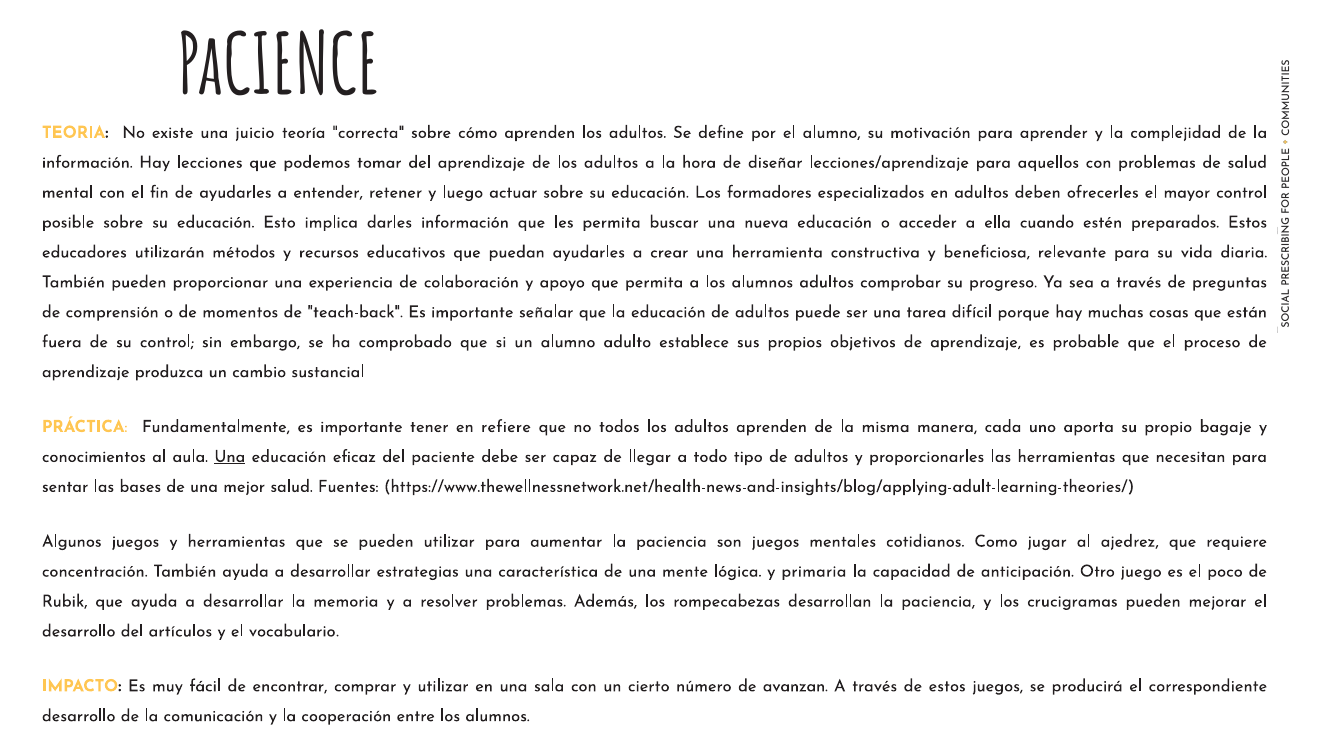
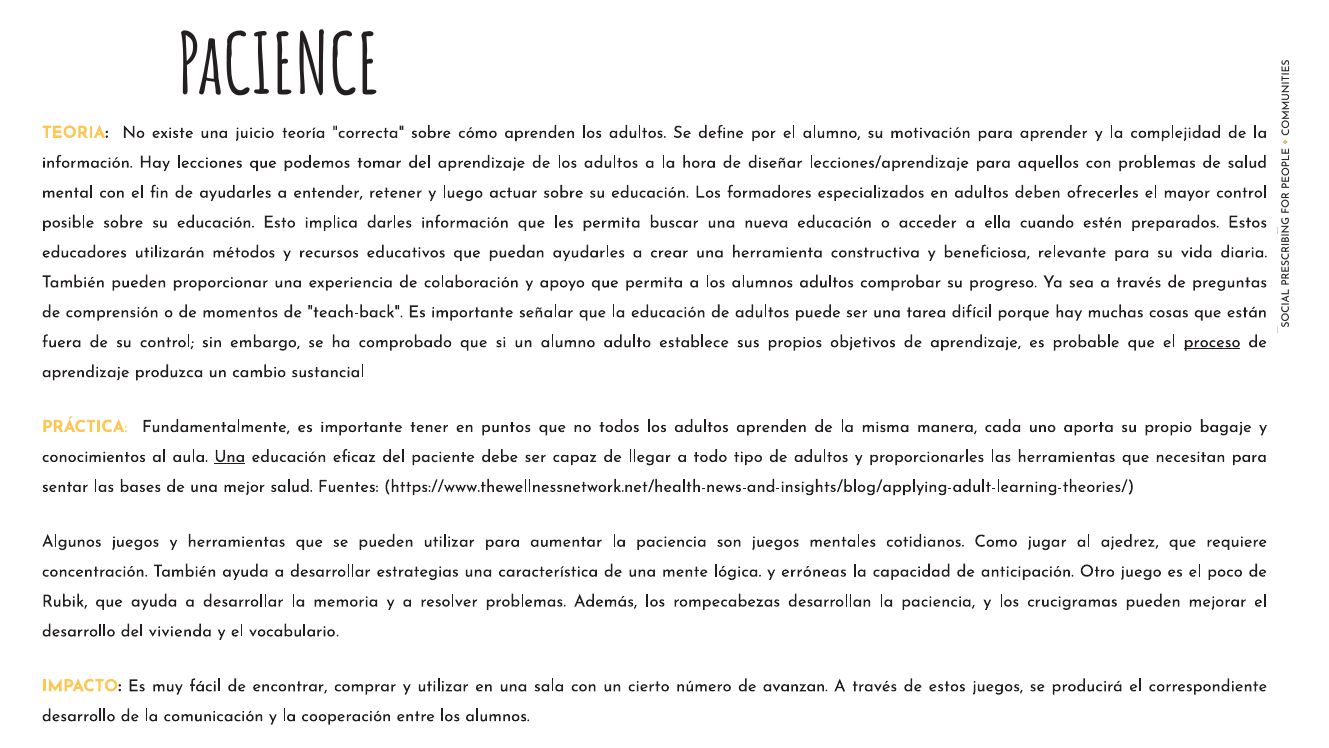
proceso underline: none -> present (1212, 342)
refiere: refiere -> puntos (506, 426)
primaria: primaria -> erróneas (814, 571)
artículos: artículos -> vivienda (180, 631)
